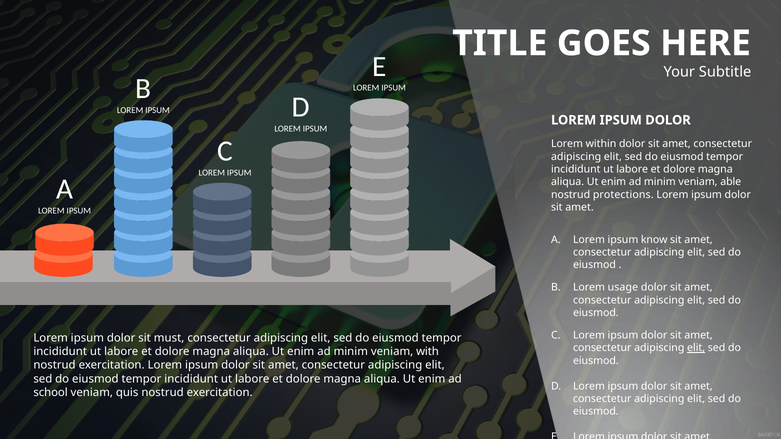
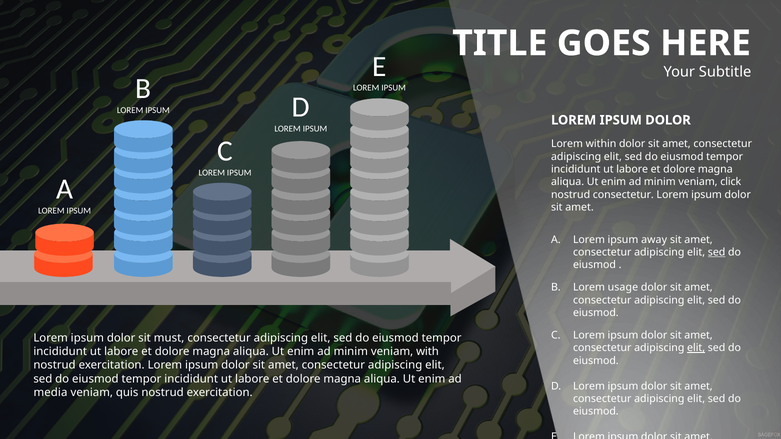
able: able -> click (731, 182)
nostrud protections: protections -> consectetur (623, 195)
know: know -> away (654, 240)
sed underline: none -> present (717, 252)
school: school -> media (50, 393)
